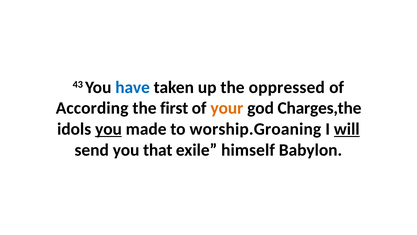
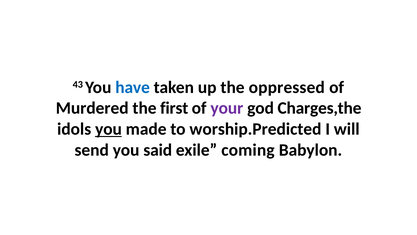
According: According -> Murdered (92, 108)
your colour: orange -> purple (227, 108)
worship.Groaning: worship.Groaning -> worship.Predicted (255, 129)
will underline: present -> none (347, 129)
that: that -> said (158, 150)
himself: himself -> coming (248, 150)
